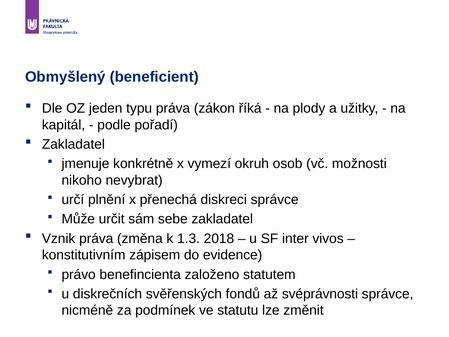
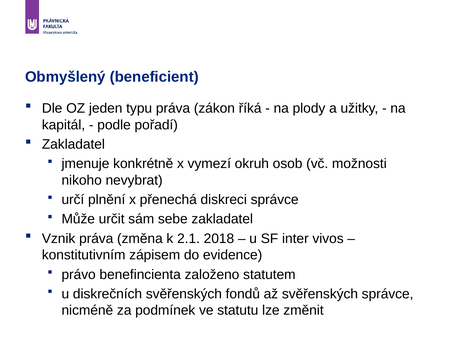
1.3: 1.3 -> 2.1 (189, 238)
až svéprávnosti: svéprávnosti -> svěřenských (320, 294)
